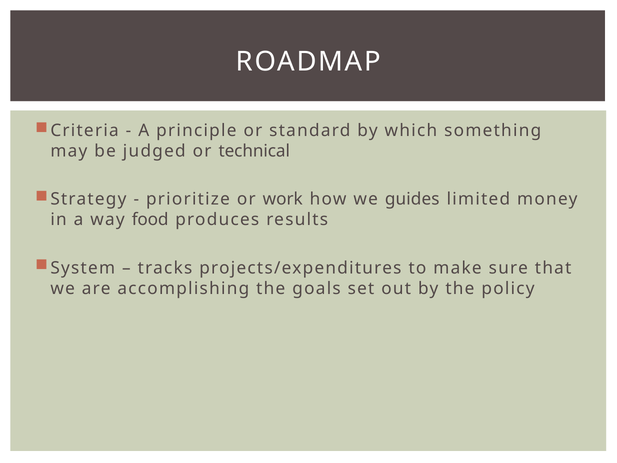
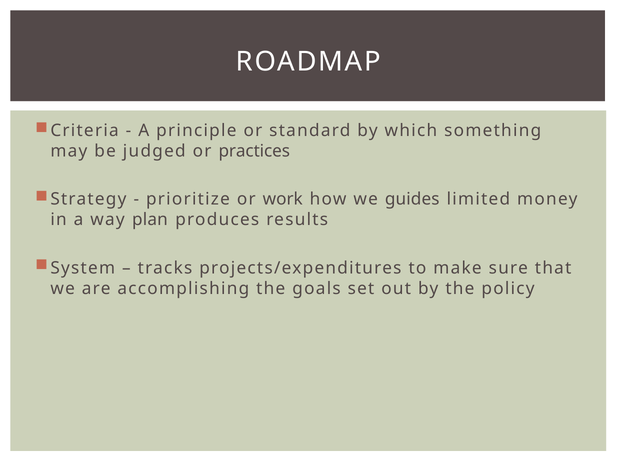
technical: technical -> practices (254, 151)
food: food -> plan (150, 220)
